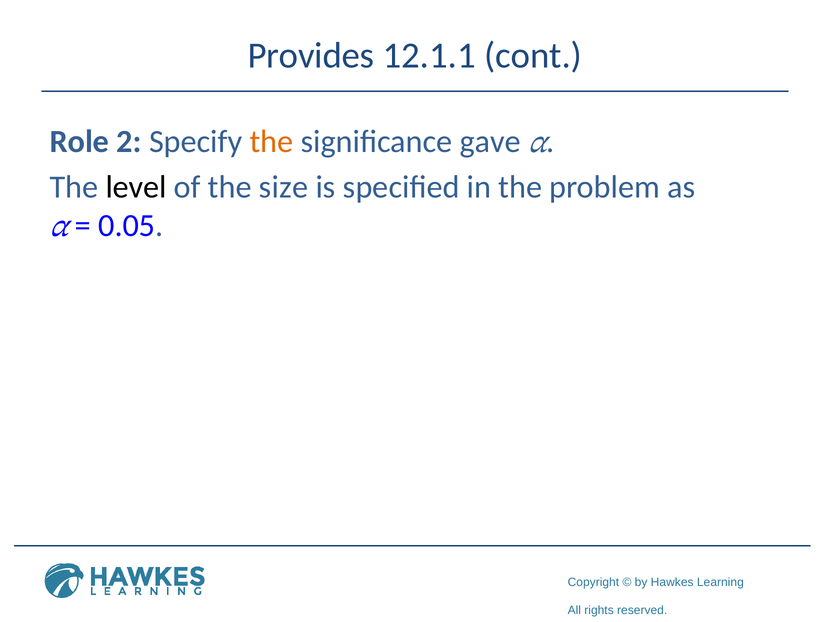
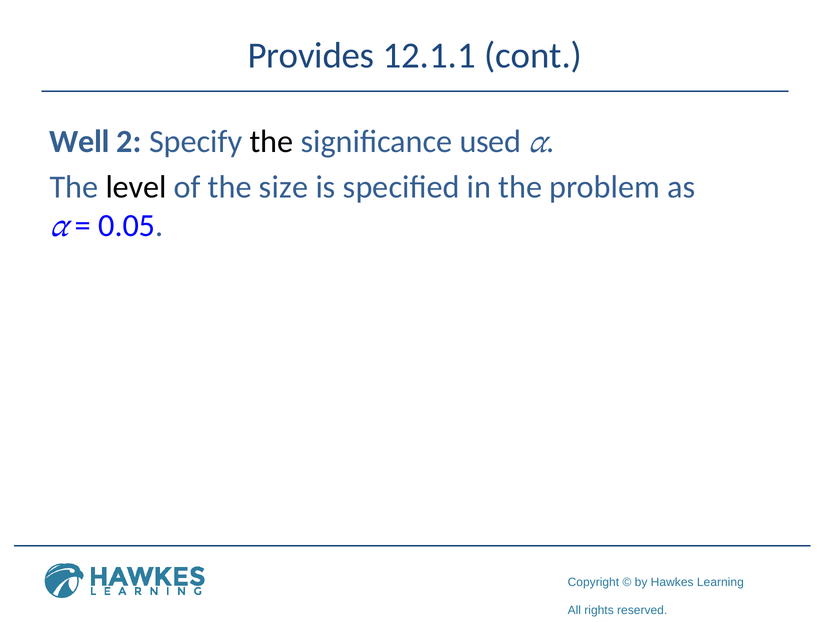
Role: Role -> Well (80, 142)
the colour: orange -> black (271, 142)
gave: gave -> used (490, 142)
